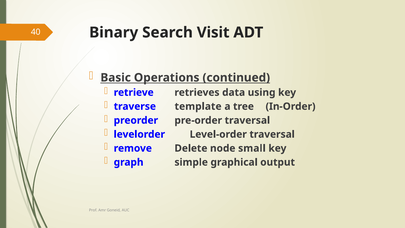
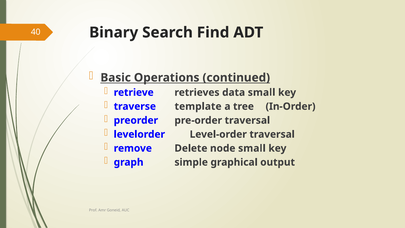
Visit: Visit -> Find (213, 32)
data using: using -> small (262, 92)
